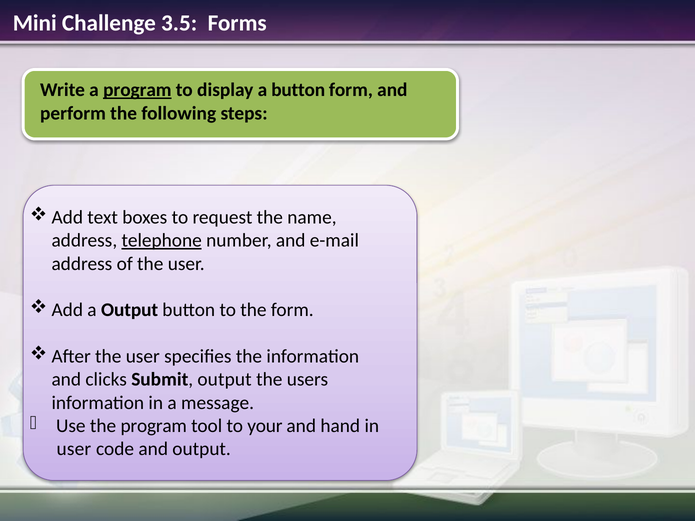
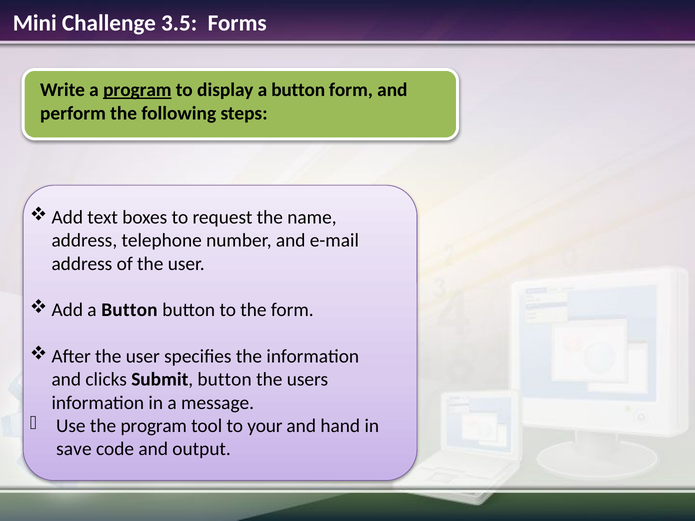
telephone underline: present -> none (162, 241)
Add a Output: Output -> Button (129, 310)
Submit output: output -> button (225, 380)
user: user -> save (74, 449)
